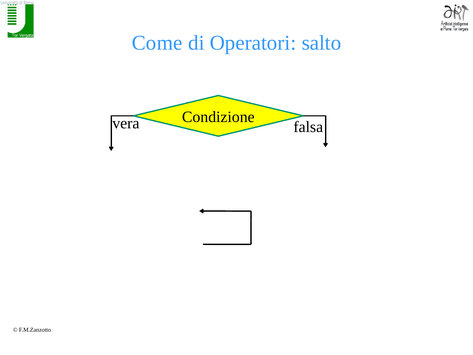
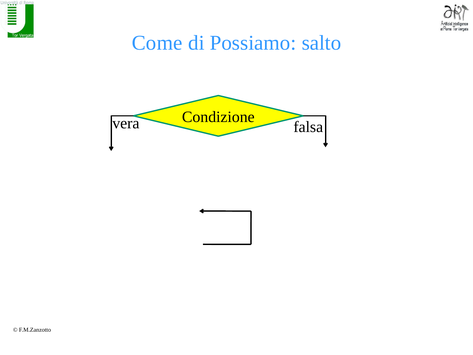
Operatori: Operatori -> Possiamo (253, 43)
